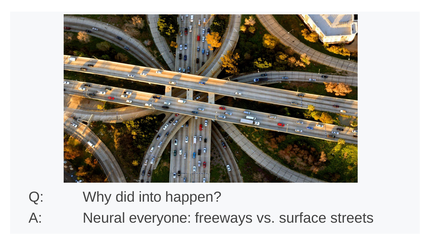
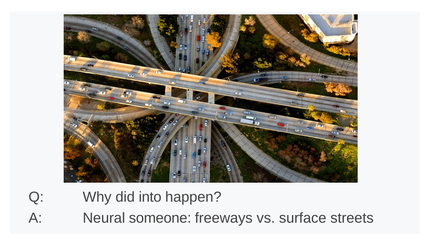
everyone: everyone -> someone (160, 218)
